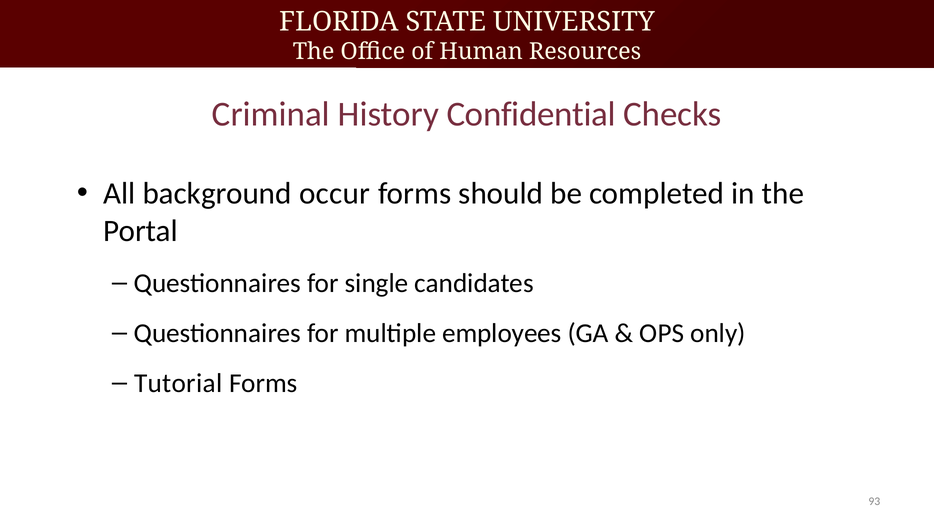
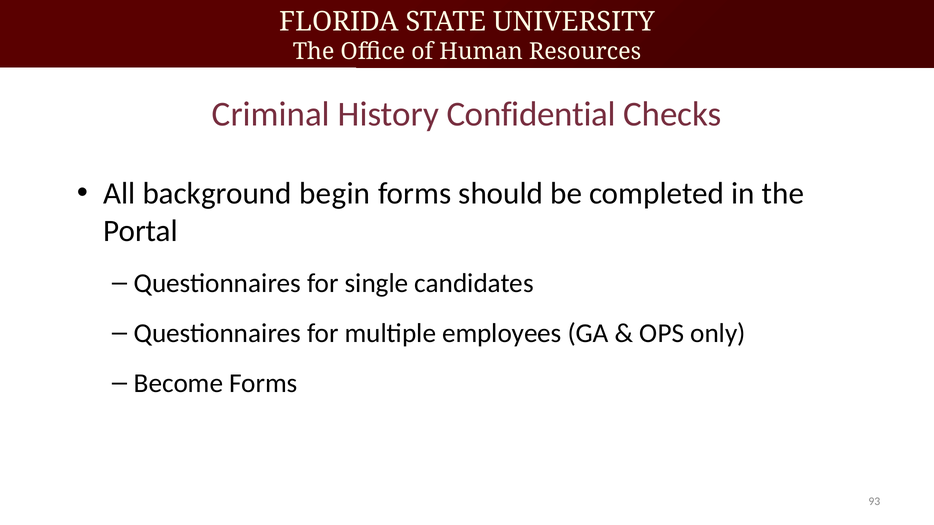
occur: occur -> begin (335, 194)
Tutorial: Tutorial -> Become (179, 384)
